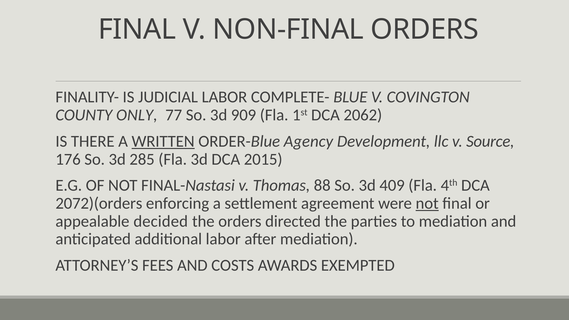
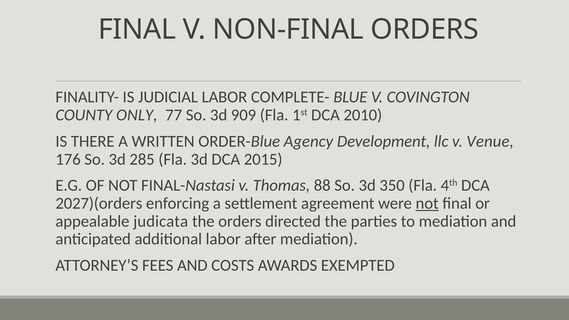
2062: 2062 -> 2010 (363, 115)
WRITTEN underline: present -> none (163, 141)
Source: Source -> Venue (490, 141)
409: 409 -> 350 (392, 185)
2072)(orders: 2072)(orders -> 2027)(orders (99, 203)
decided: decided -> judicata (161, 221)
